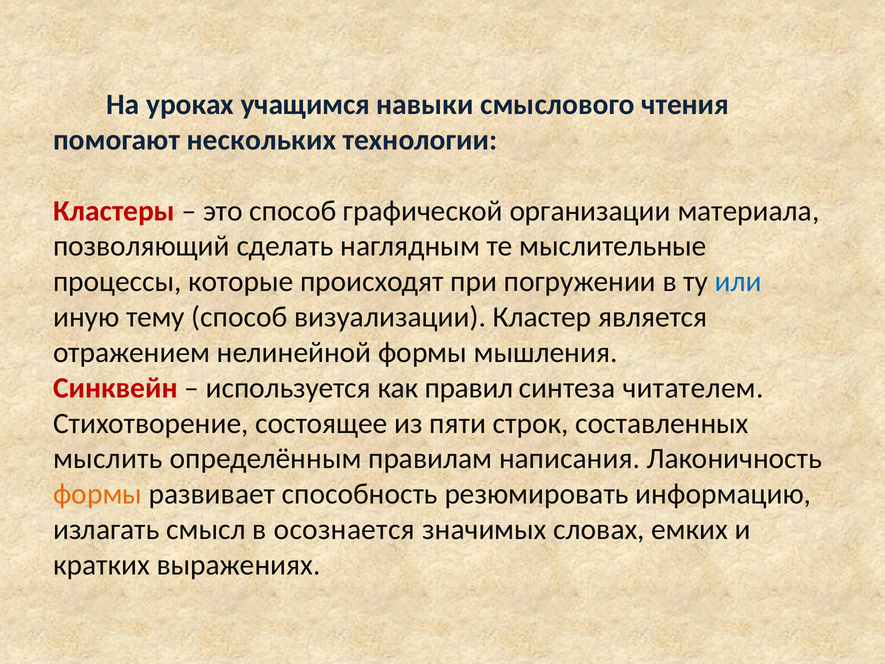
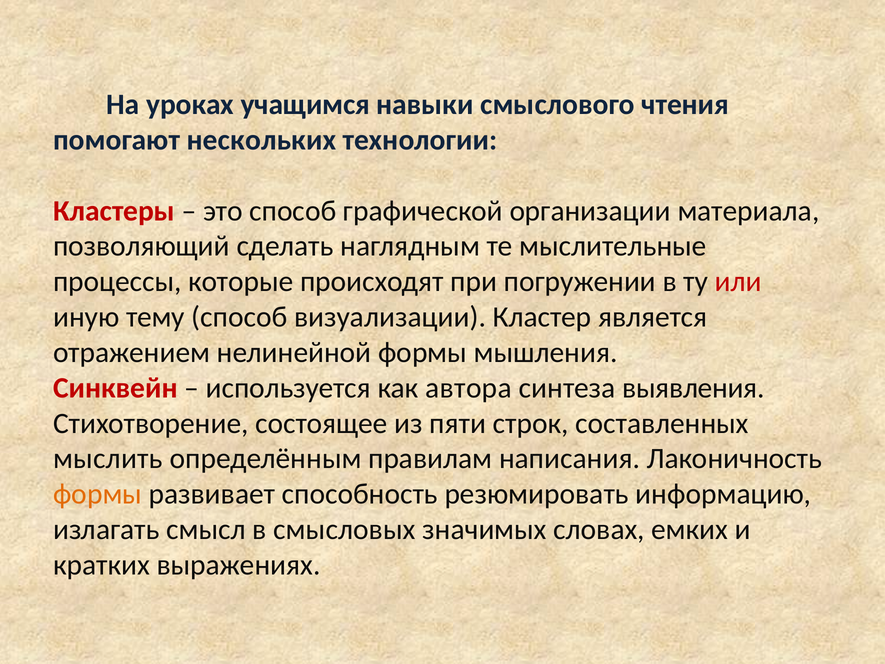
или colour: blue -> red (738, 282)
правил: правил -> автора (469, 388)
читателем: читателем -> выявления (693, 388)
осознается: осознается -> смысловых (344, 529)
